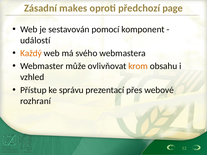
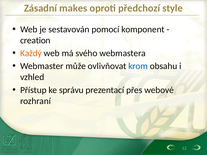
page: page -> style (173, 8)
událostí: událostí -> creation (35, 40)
krom colour: orange -> blue (138, 66)
